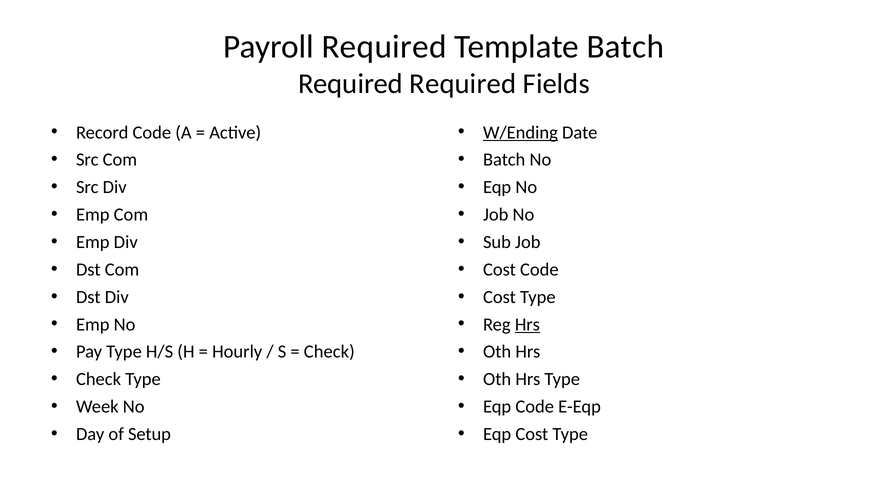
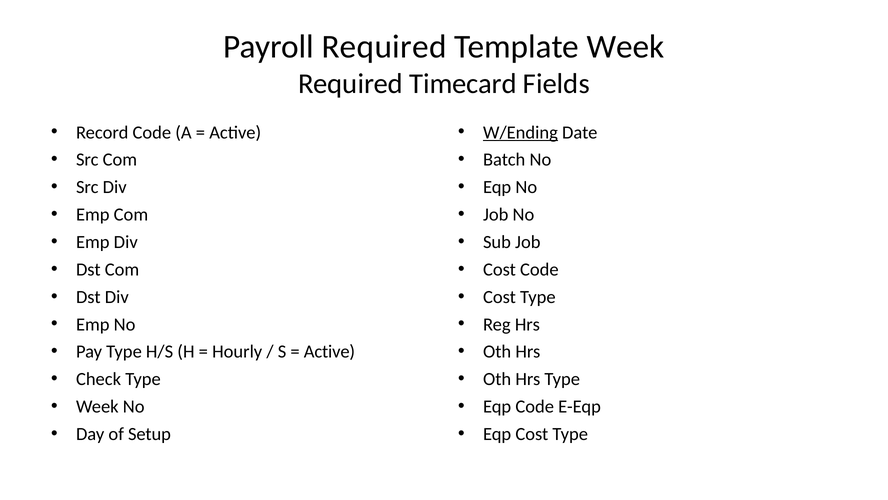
Template Batch: Batch -> Week (625, 47)
Required Required: Required -> Timecard (463, 84)
Hrs underline: present -> none (527, 324)
Check: Check -> Active (329, 351)
